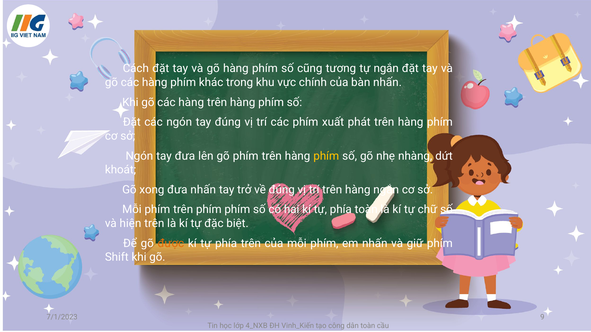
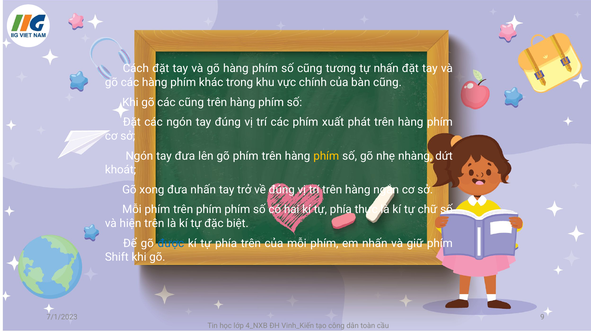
tự ngắn: ngắn -> nhấn (386, 69)
bàn nhấn: nhấn -> cũng (387, 82)
Khi gõ các hàng: hàng -> cũng (191, 102)
phía toàn: toàn -> thực (366, 210)
được colour: orange -> blue (171, 244)
